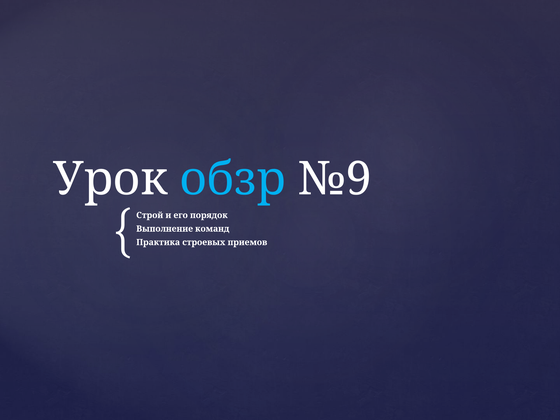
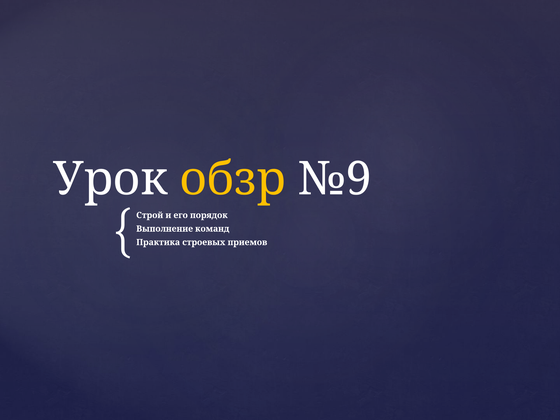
обзр colour: light blue -> yellow (233, 179)
